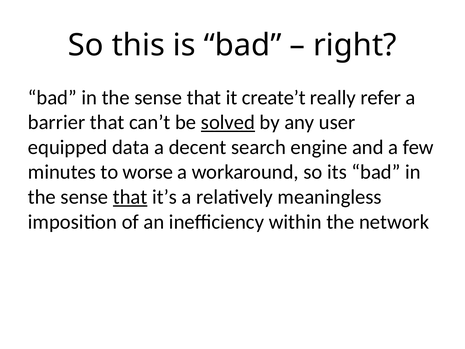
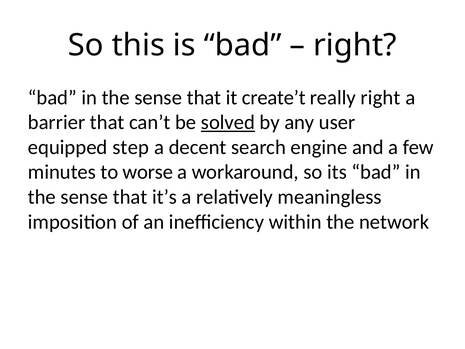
really refer: refer -> right (381, 98)
data: data -> step (131, 147)
that underline: present -> none (130, 197)
